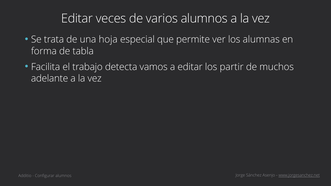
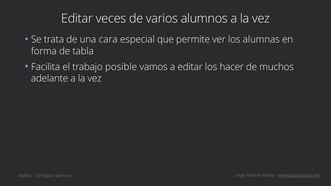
hoja: hoja -> cara (108, 40)
detecta: detecta -> posible (121, 67)
partir: partir -> hacer (232, 67)
